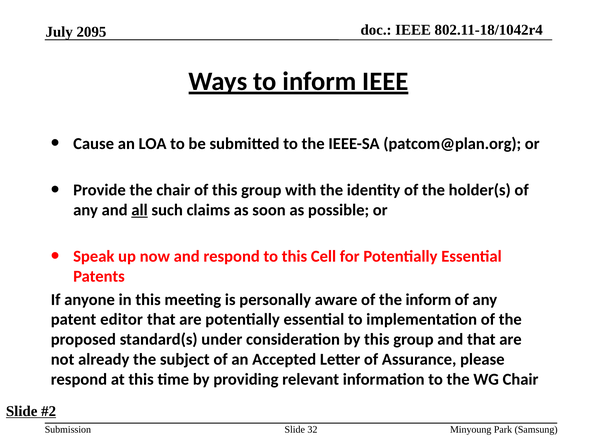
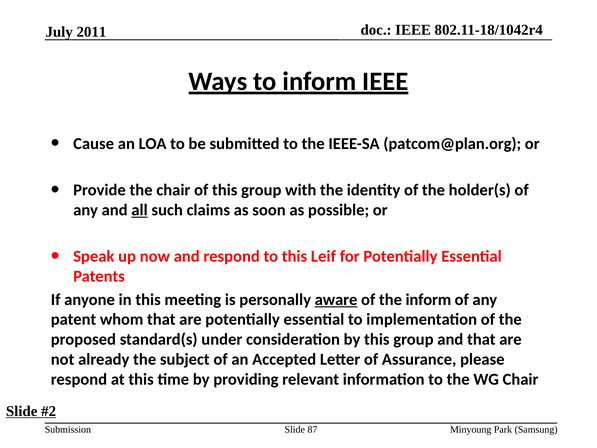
2095: 2095 -> 2011 (91, 32)
Cell: Cell -> Leif (323, 256)
aware underline: none -> present (336, 299)
editor: editor -> whom (122, 319)
32: 32 -> 87 (312, 429)
